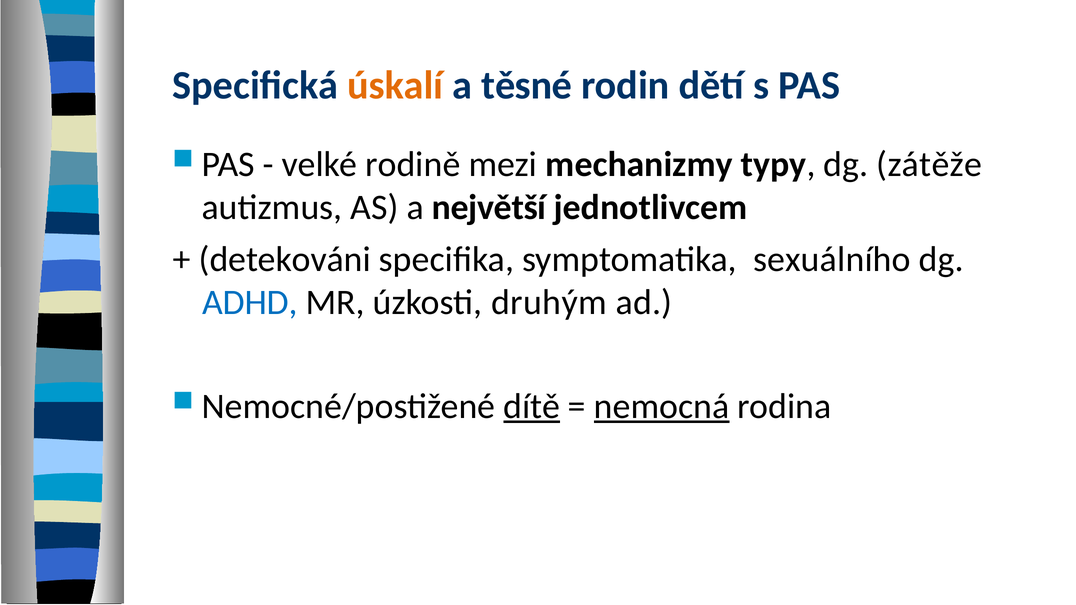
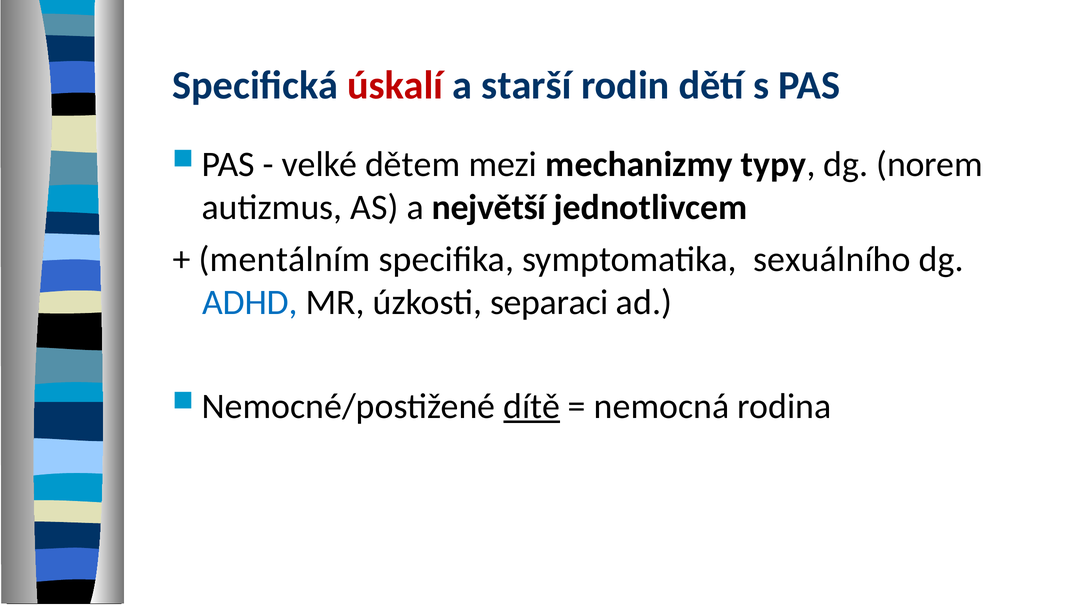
úskalí colour: orange -> red (395, 85)
těsné: těsné -> starší (527, 85)
rodině: rodině -> dětem (413, 164)
zátěže: zátěže -> norem (930, 164)
detekováni: detekováni -> mentálním (285, 259)
druhým: druhým -> separaci (549, 302)
nemocná underline: present -> none (662, 406)
